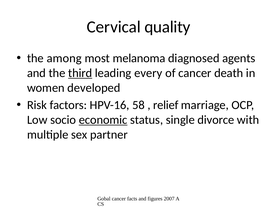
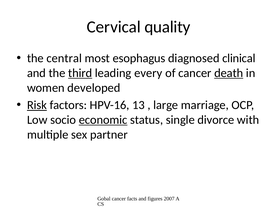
among: among -> central (64, 58)
melanoma: melanoma -> esophagus (139, 58)
agents: agents -> clinical (239, 58)
death underline: none -> present (229, 73)
Risk underline: none -> present (37, 105)
58: 58 -> 13 (138, 105)
relief: relief -> large (166, 105)
